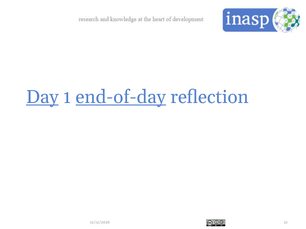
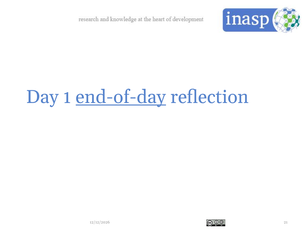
Day underline: present -> none (42, 97)
